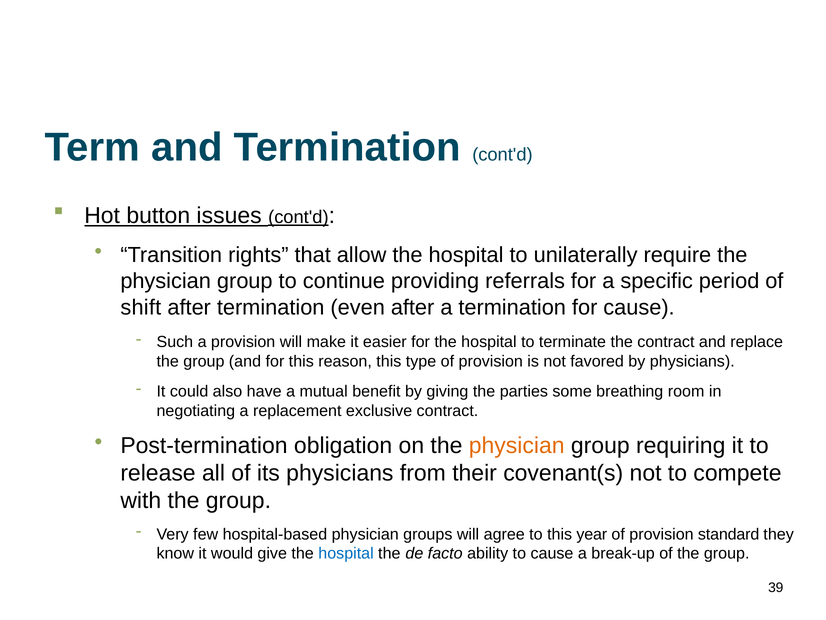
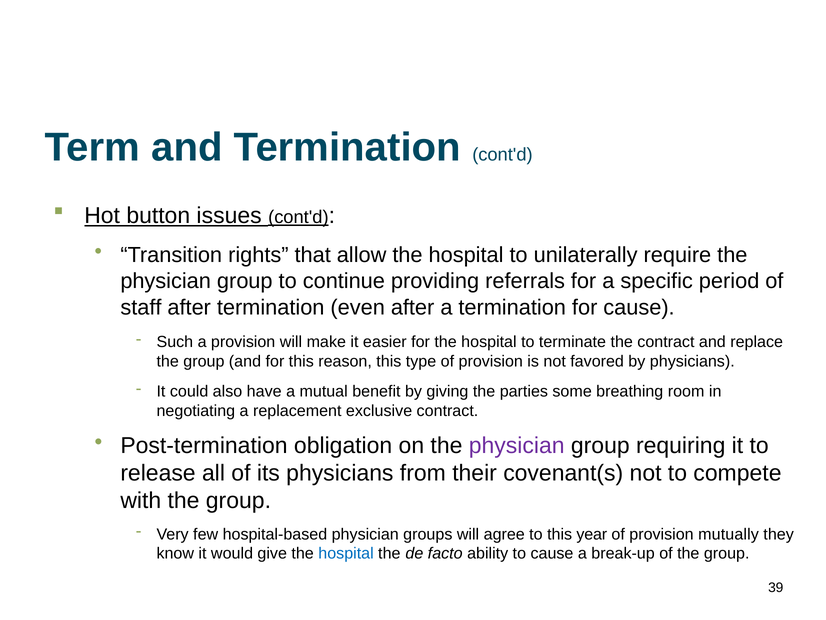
shift: shift -> staff (141, 307)
physician colour: orange -> purple (517, 445)
standard: standard -> mutually (729, 534)
